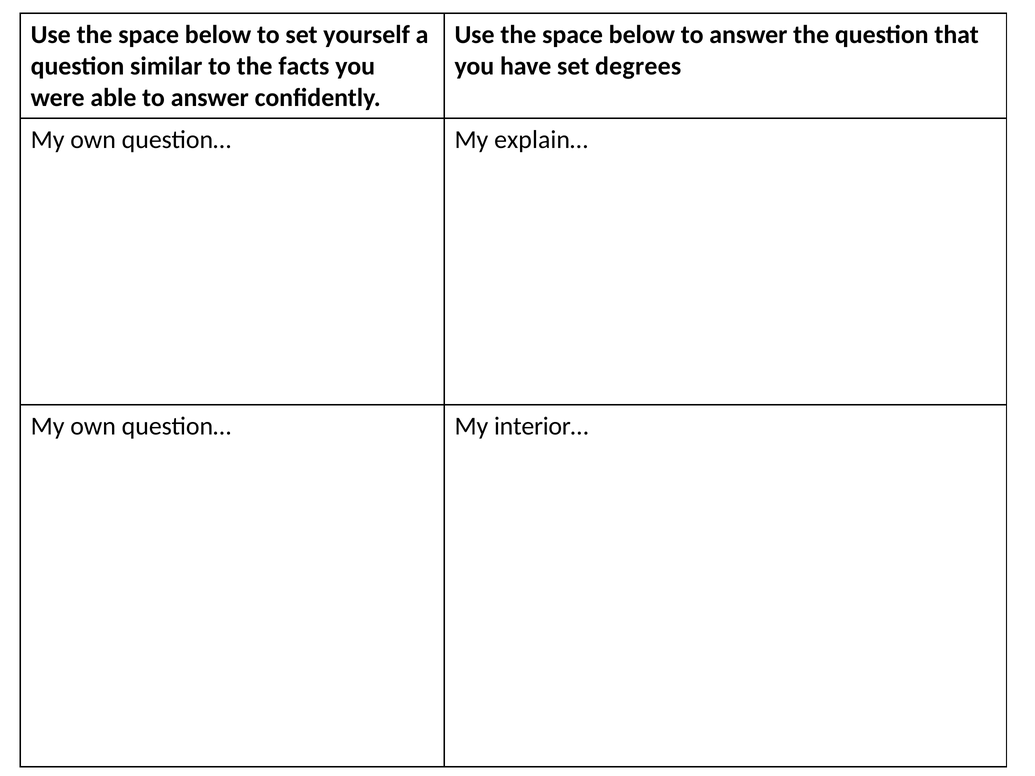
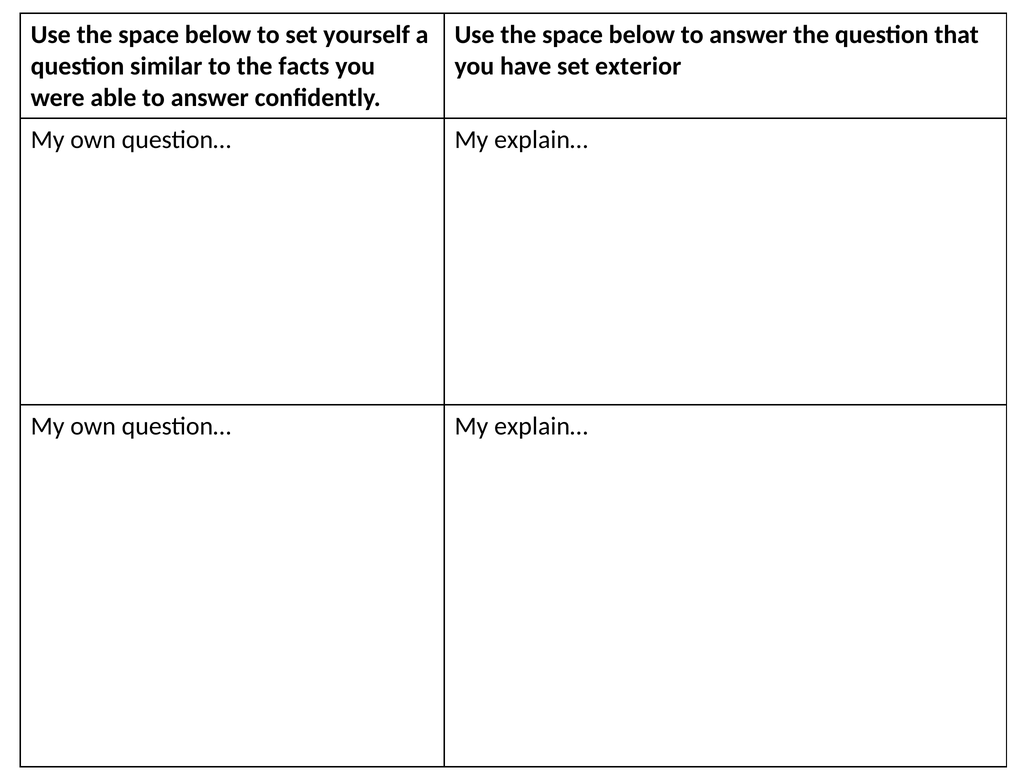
degrees: degrees -> exterior (638, 66)
interior…: interior… -> explain… (541, 426)
